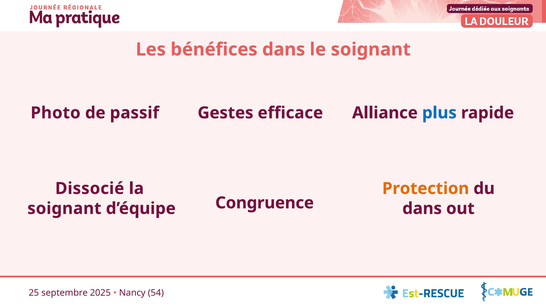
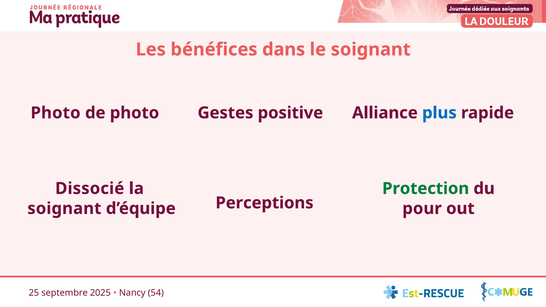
de passif: passif -> photo (134, 113)
efficace: efficace -> positive (290, 113)
Protection colour: orange -> green (426, 189)
Congruence: Congruence -> Perceptions (265, 203)
dans: dans -> pour (422, 209)
